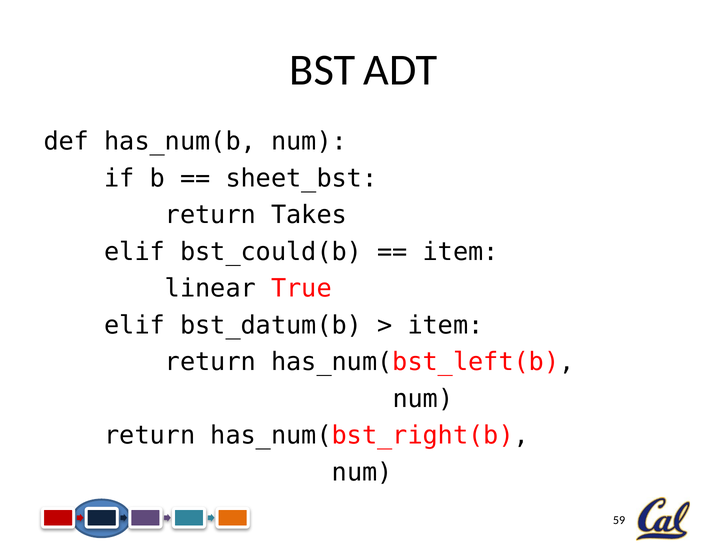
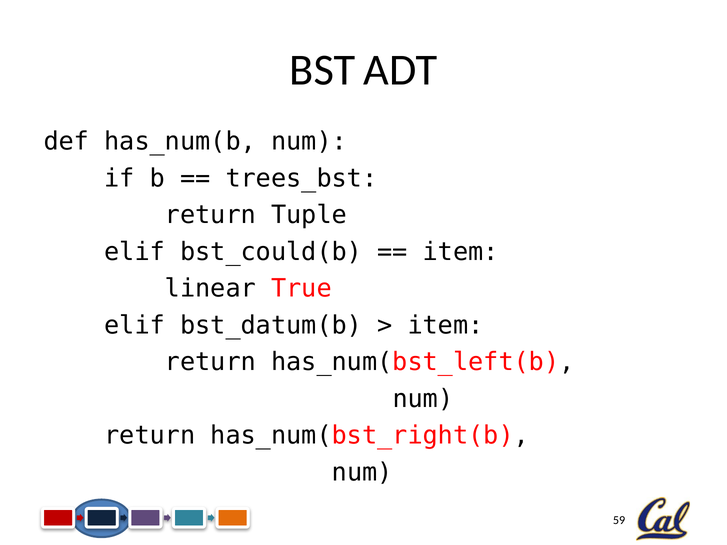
sheet_bst: sheet_bst -> trees_bst (301, 178)
Takes: Takes -> Tuple (309, 215)
